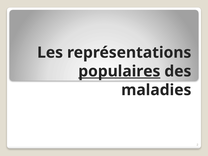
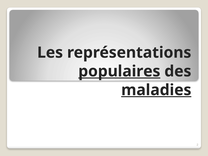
maladies underline: none -> present (156, 90)
